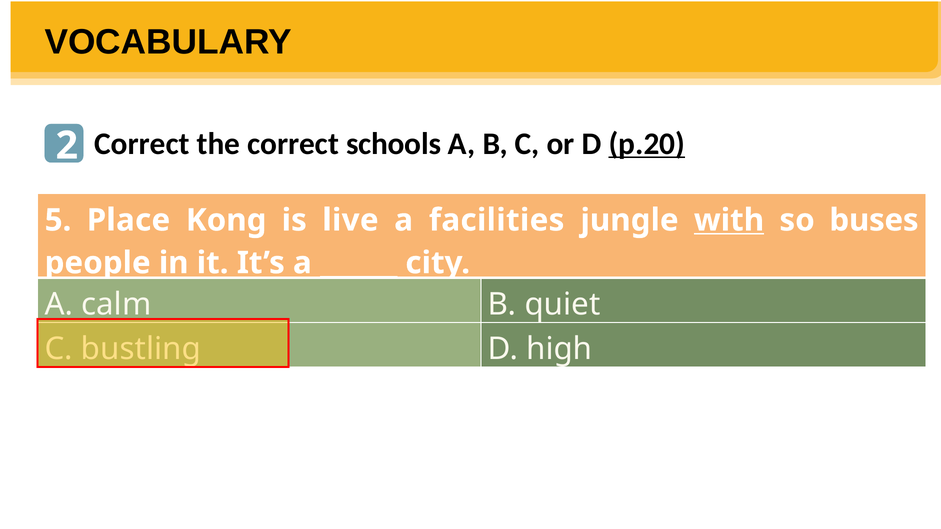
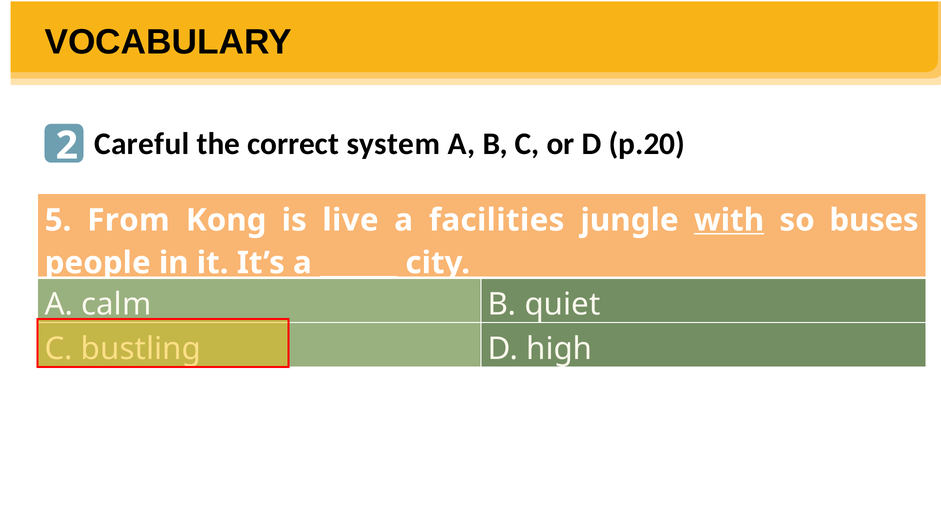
Correct: Correct -> Careful (142, 144)
schools: schools -> system (393, 144)
p.20 underline: present -> none (647, 144)
Place: Place -> From (128, 220)
